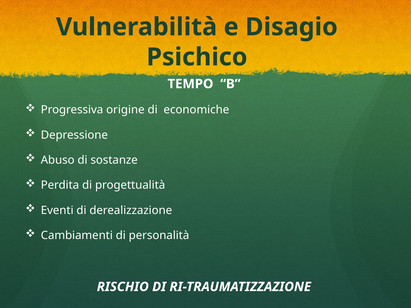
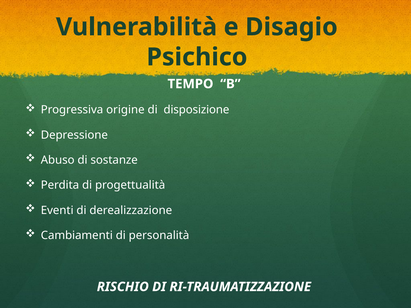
economiche: economiche -> disposizione (196, 110)
